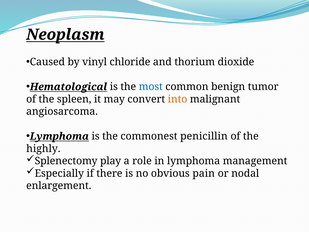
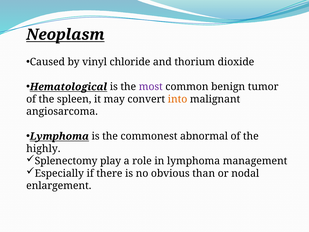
most colour: blue -> purple (151, 87)
penicillin: penicillin -> abnormal (204, 136)
pain: pain -> than (204, 173)
